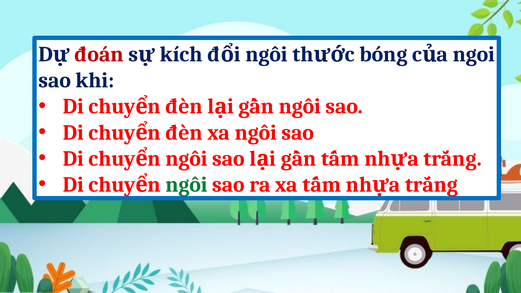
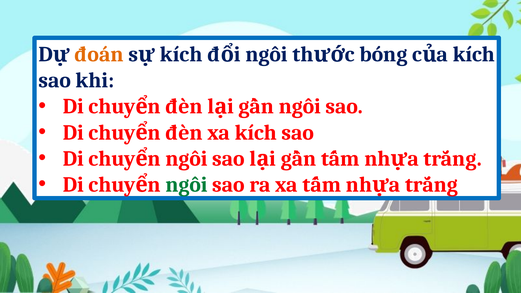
đoán colour: red -> orange (99, 54)
ngoi: ngoi -> kích (474, 54)
xa ngôi: ngôi -> kích (256, 133)
